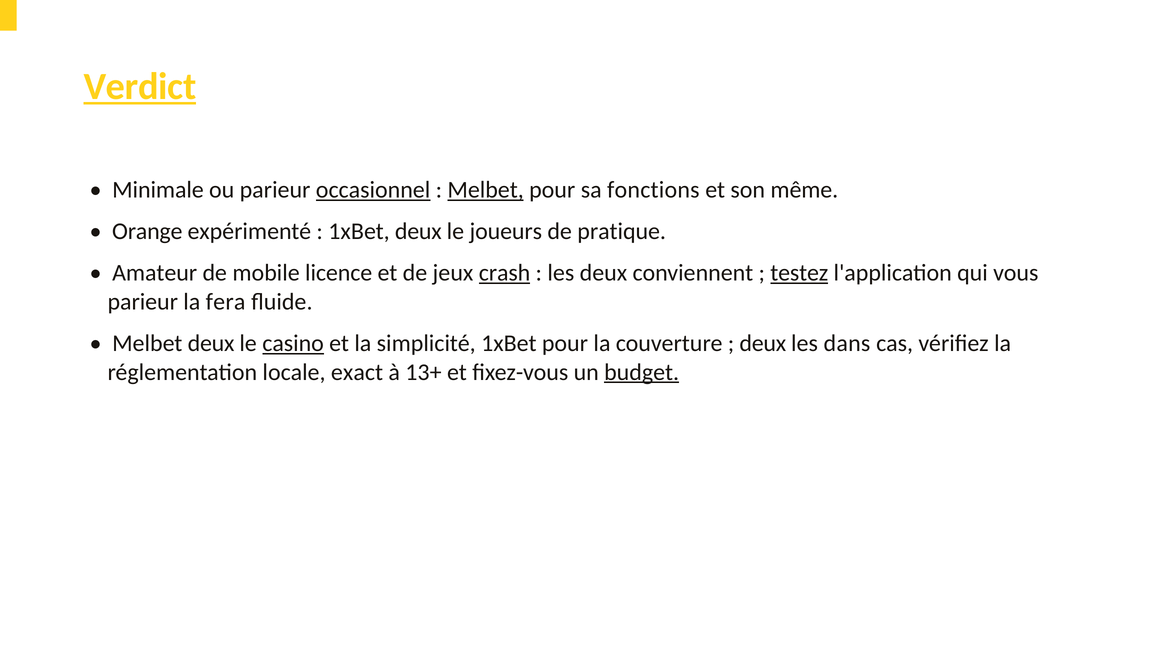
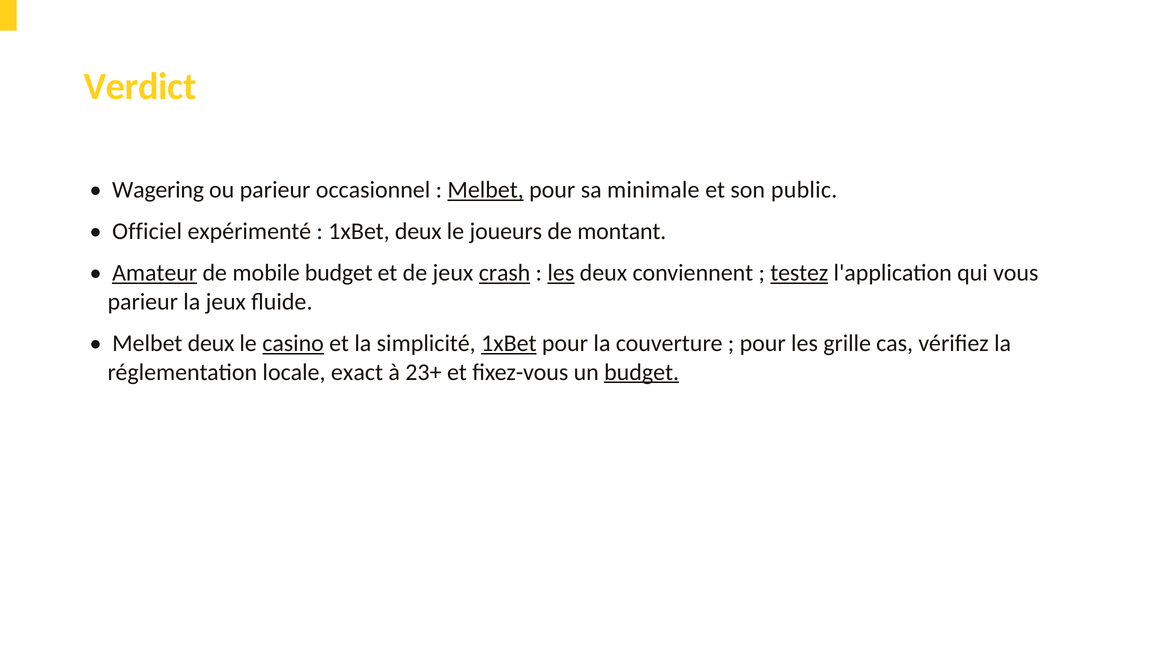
Verdict underline: present -> none (140, 87)
Minimale: Minimale -> Wagering (158, 190)
occasionnel underline: present -> none (373, 190)
fonctions: fonctions -> minimale (653, 190)
même: même -> public (804, 190)
Orange: Orange -> Officiel (147, 231)
pratique: pratique -> montant (622, 231)
Amateur underline: none -> present (155, 273)
mobile licence: licence -> budget (339, 273)
les underline: none -> present (561, 273)
la fera: fera -> jeux (226, 302)
1xBet underline: none -> present (509, 343)
deux: deux -> pour (763, 343)
dans: dans -> grille (847, 343)
13+: 13+ -> 23+ (423, 372)
